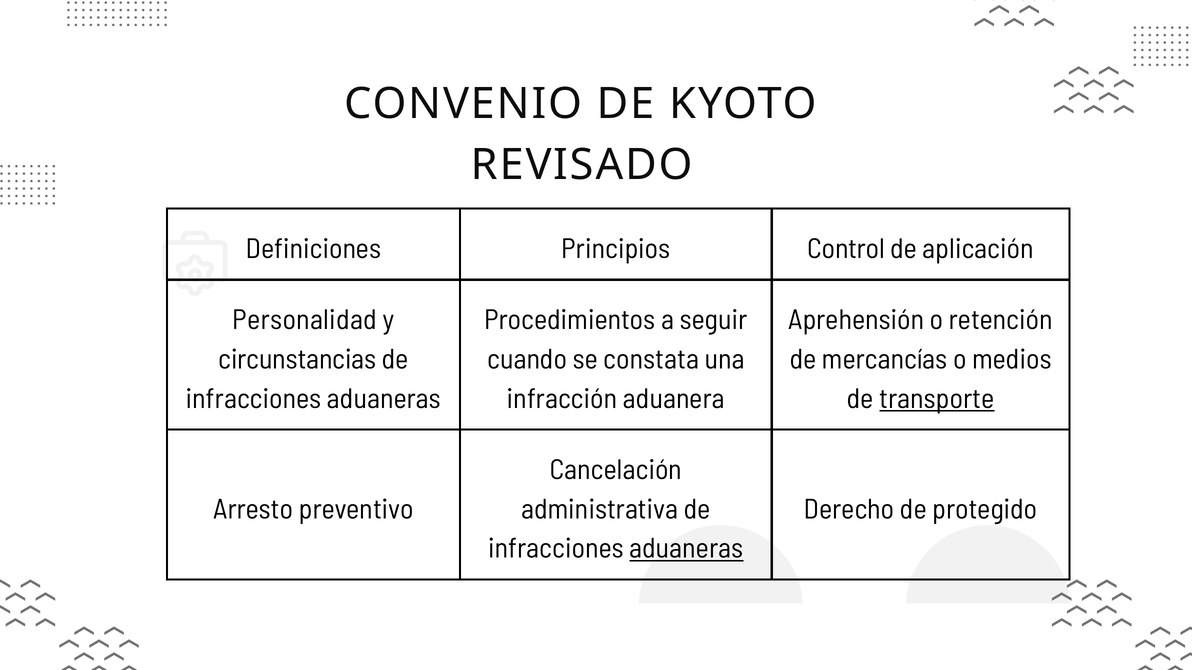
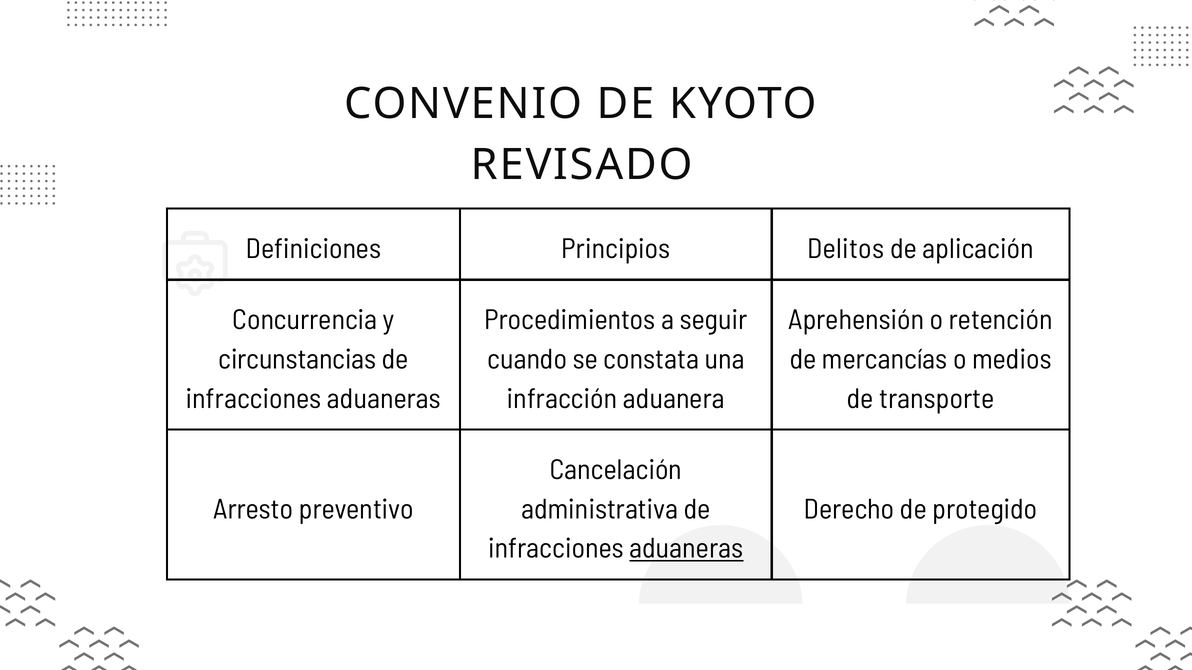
Control: Control -> Delitos (846, 249)
Personalidad: Personalidad -> Concurrencia (305, 320)
transporte underline: present -> none (937, 399)
